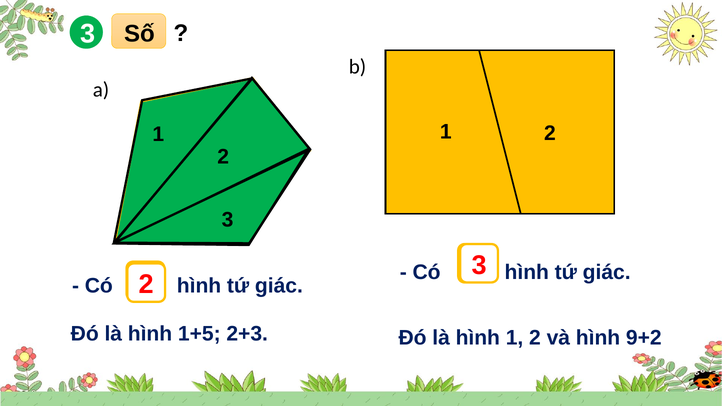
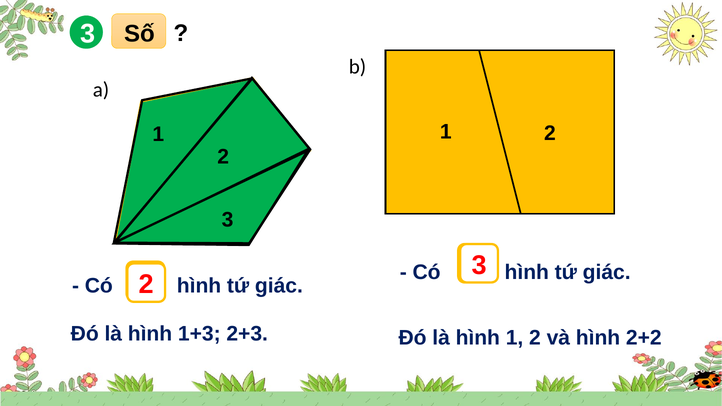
1+5: 1+5 -> 1+3 (199, 334)
9+2: 9+2 -> 2+2 (644, 338)
